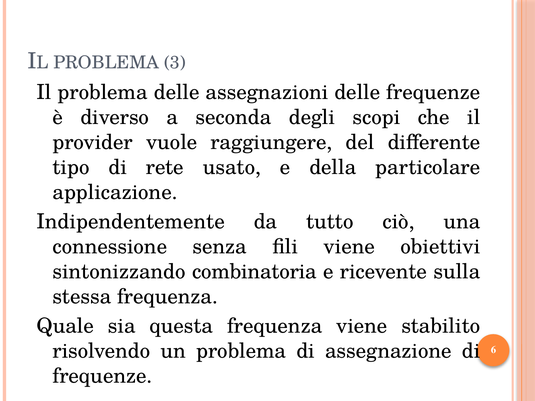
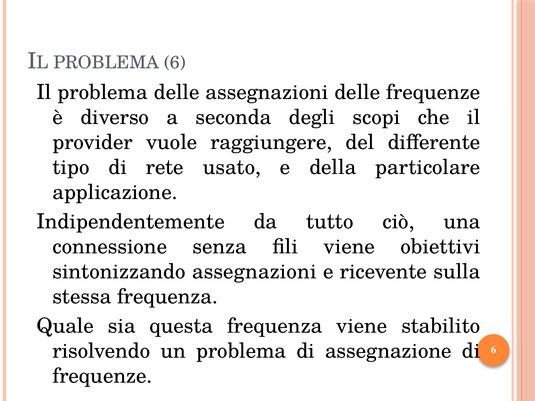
PROBLEMA 3: 3 -> 6 (175, 63)
sintonizzando combinatoria: combinatoria -> assegnazioni (254, 272)
